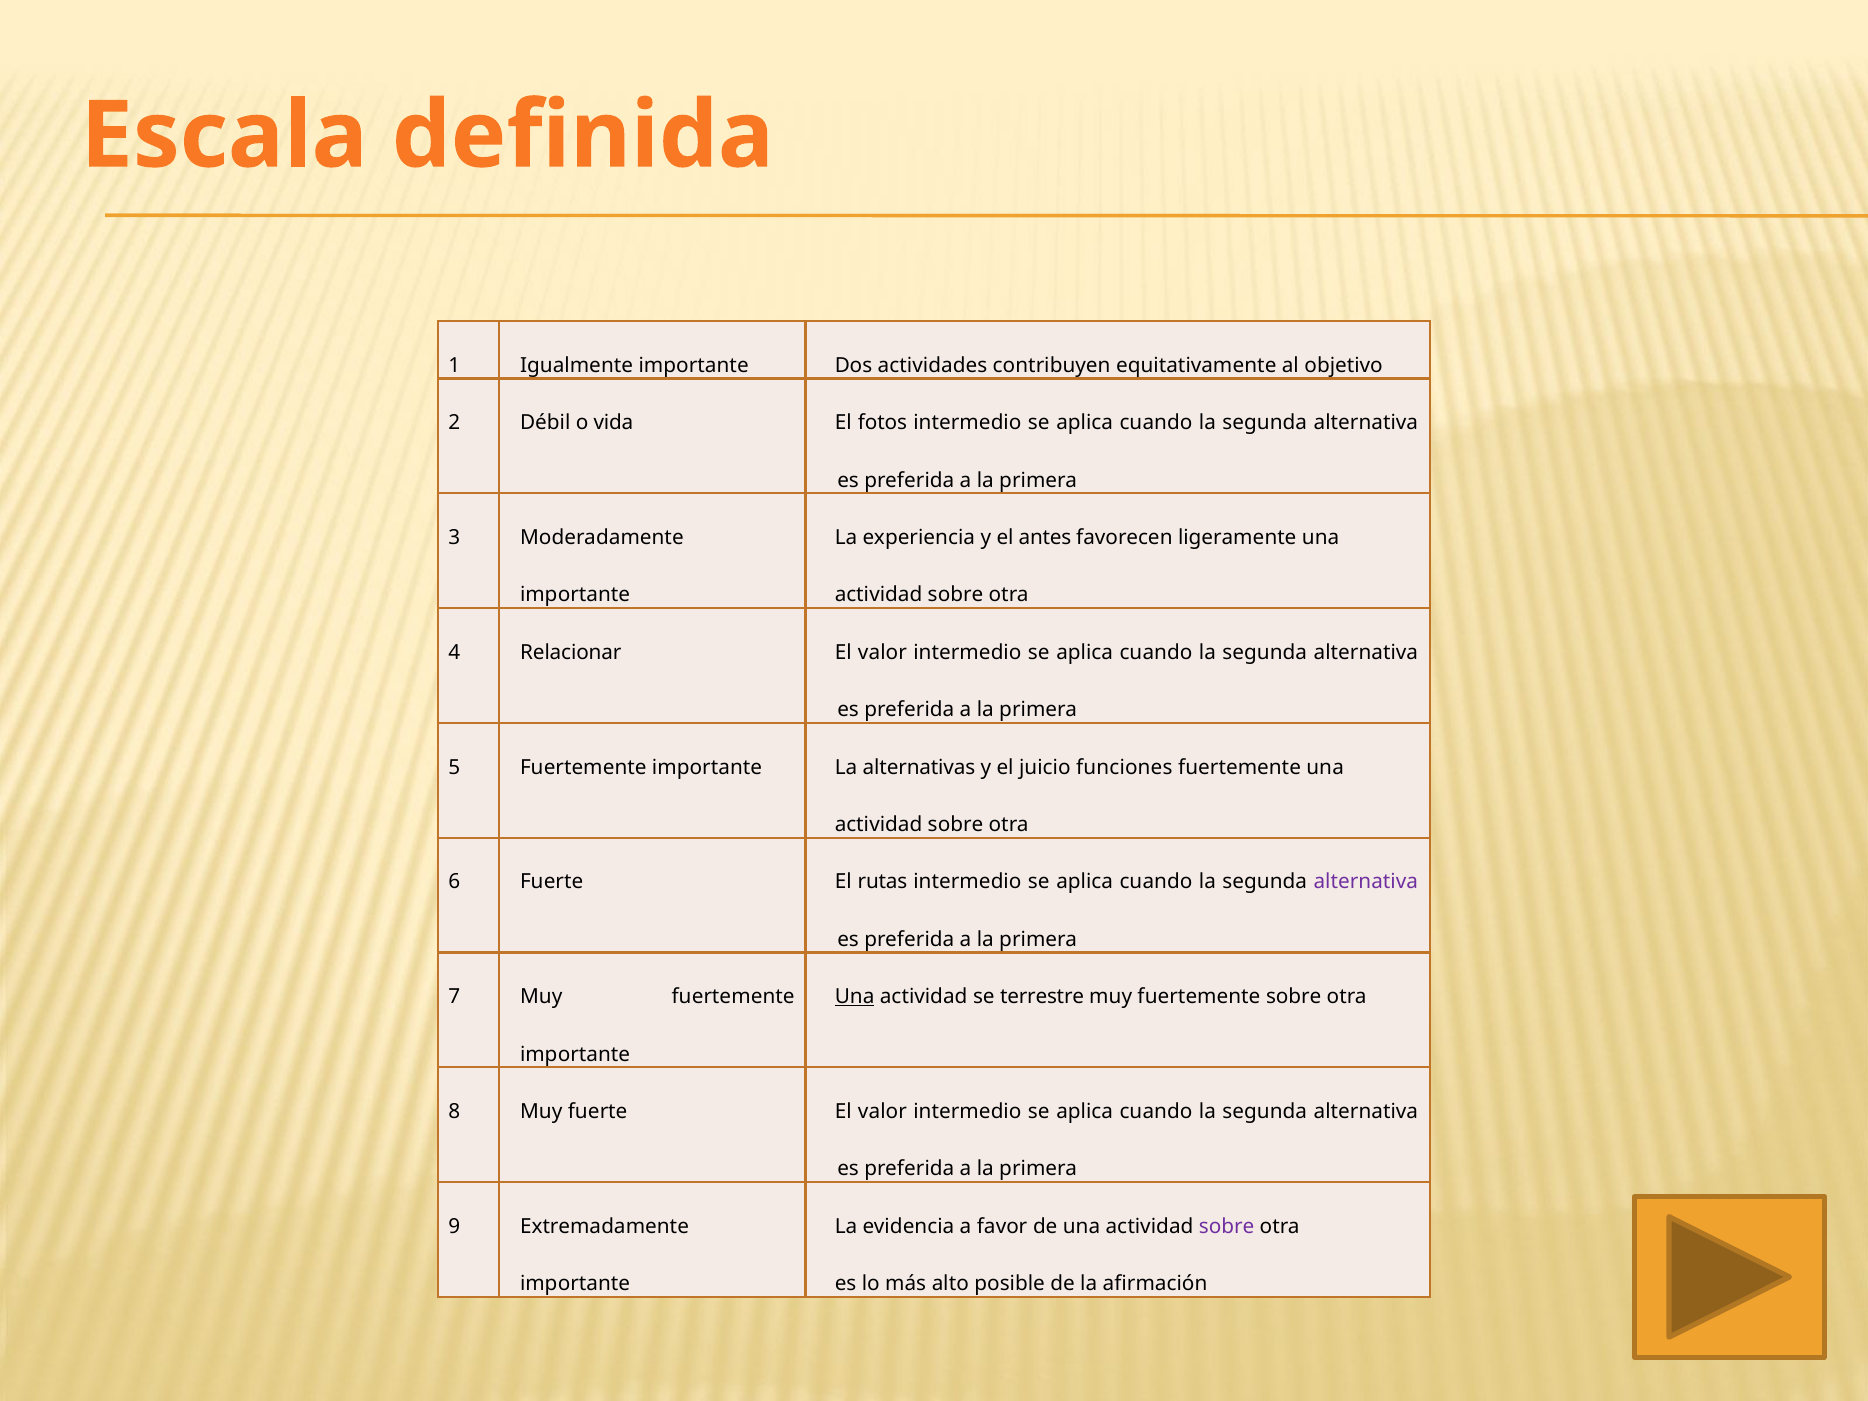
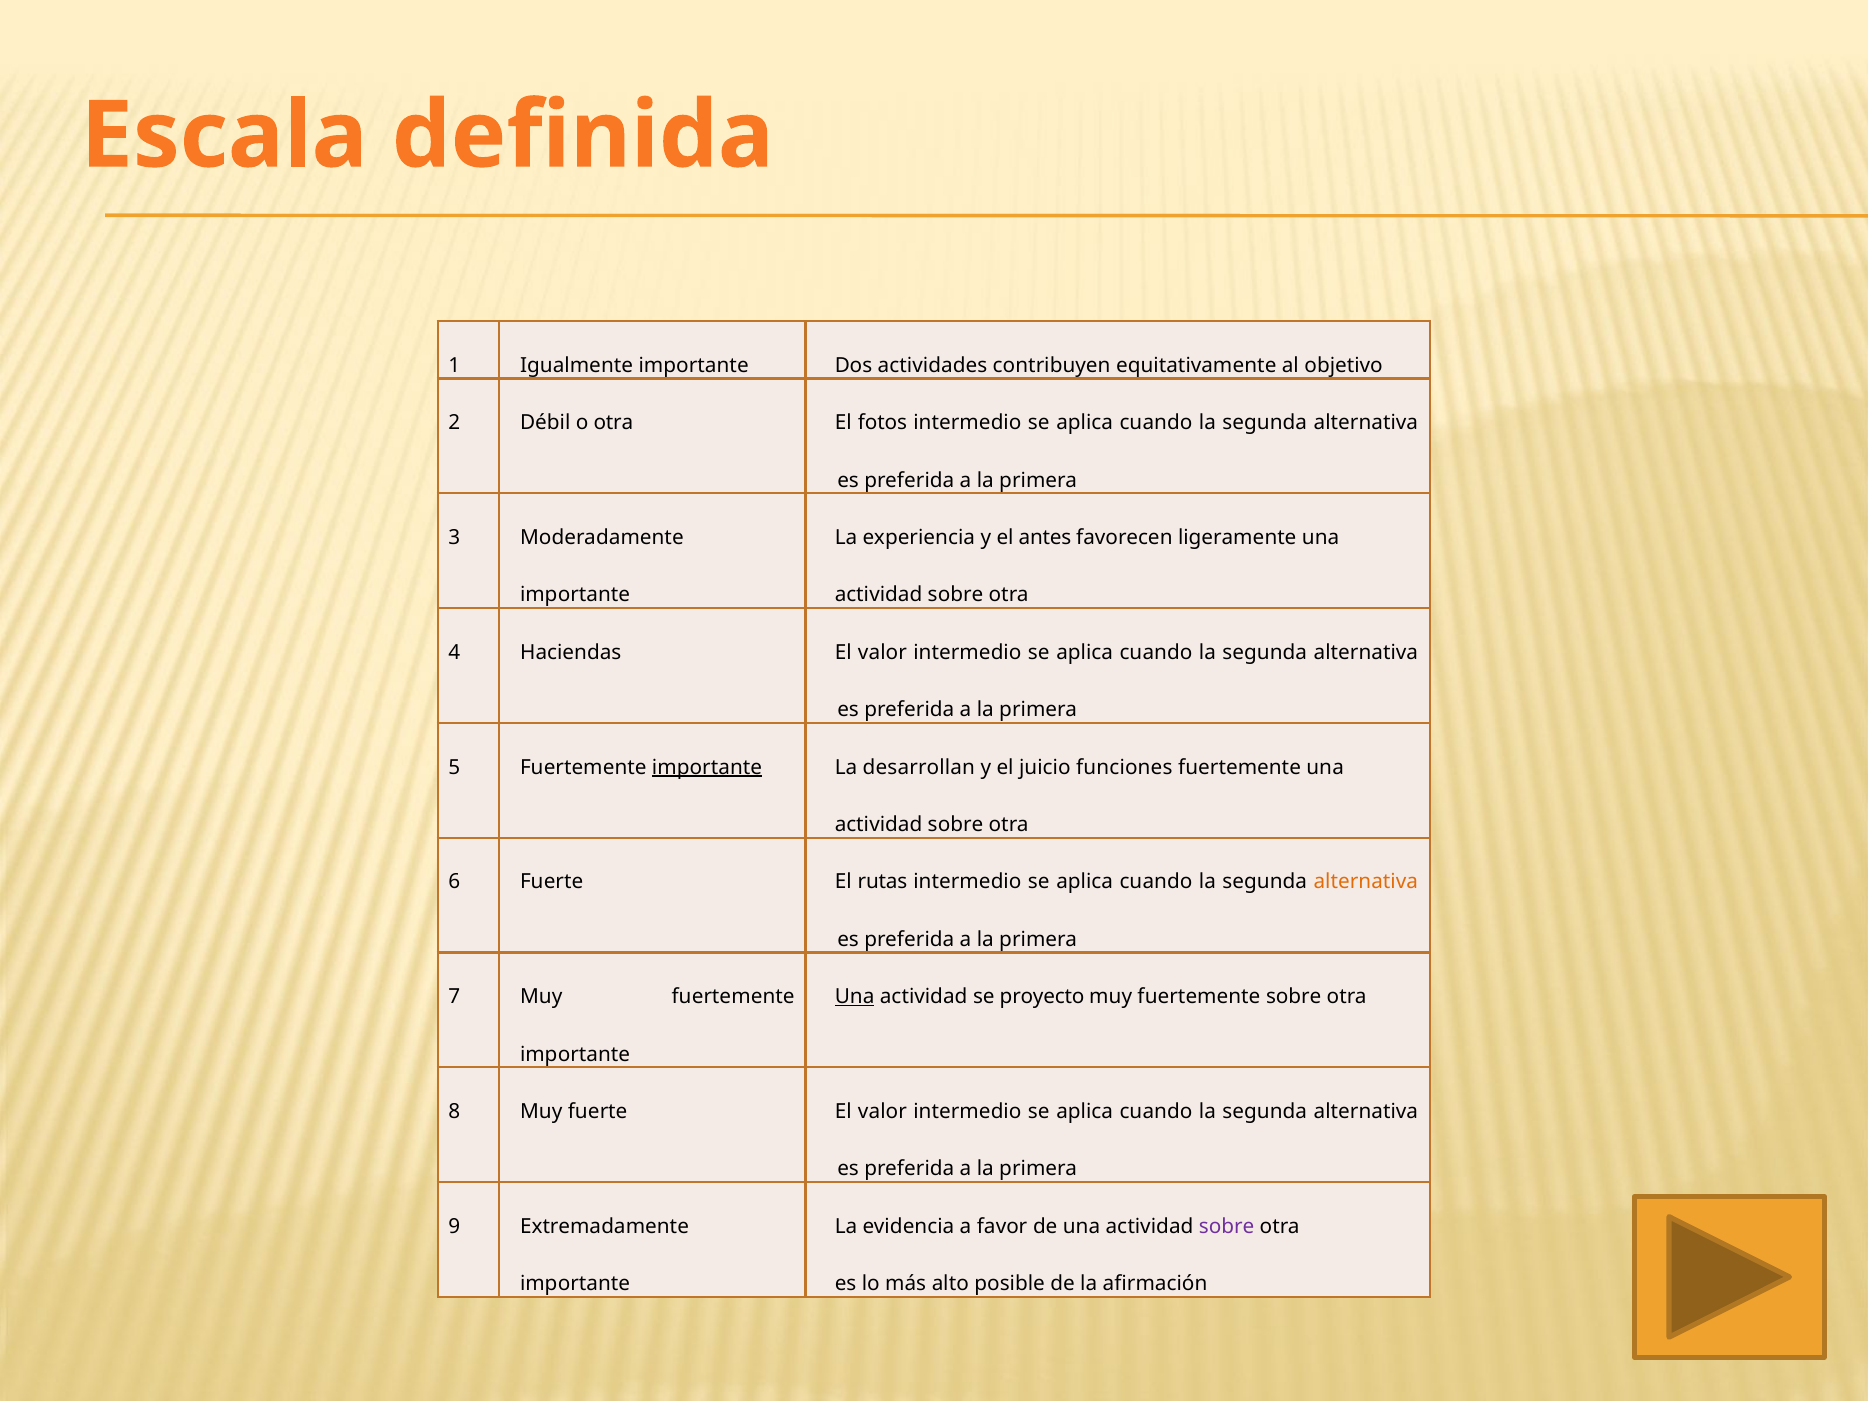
o vida: vida -> otra (613, 423)
Relacionar: Relacionar -> Haciendas (571, 652)
importante underline: none -> present (707, 767)
alternativas: alternativas -> desarrollan (919, 767)
alternativa colour: purple -> orange (1366, 882)
terrestre: terrestre -> proyecto (1042, 997)
